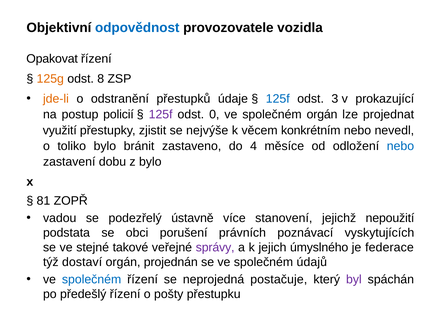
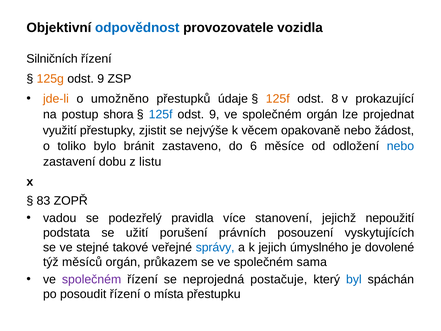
Opakovat: Opakovat -> Silničních (52, 59)
8: 8 -> 9 (101, 79)
odstranění: odstranění -> umožněno (120, 99)
125f colour: blue -> orange (278, 99)
3: 3 -> 8 (335, 99)
policií: policií -> shora (118, 115)
125f colour: purple -> blue (161, 115)
0: 0 -> 9 (214, 115)
konkrétním: konkrétním -> opakovaně (311, 130)
nevedl: nevedl -> žádost (394, 130)
4: 4 -> 6 (254, 146)
z bylo: bylo -> listu (150, 162)
81: 81 -> 83 (43, 201)
ústavně: ústavně -> pravidla (192, 218)
obci: obci -> užití (137, 233)
poznávací: poznávací -> posouzení (305, 233)
správy colour: purple -> blue (215, 247)
federace: federace -> dovolené (390, 247)
dostaví: dostaví -> měsíců (82, 262)
projednán: projednán -> průkazem (171, 262)
údajů: údajů -> sama (312, 262)
společném colour: blue -> purple (92, 279)
byl colour: purple -> blue (354, 279)
předešlý: předešlý -> posoudit (83, 294)
pošty: pošty -> místa (169, 294)
